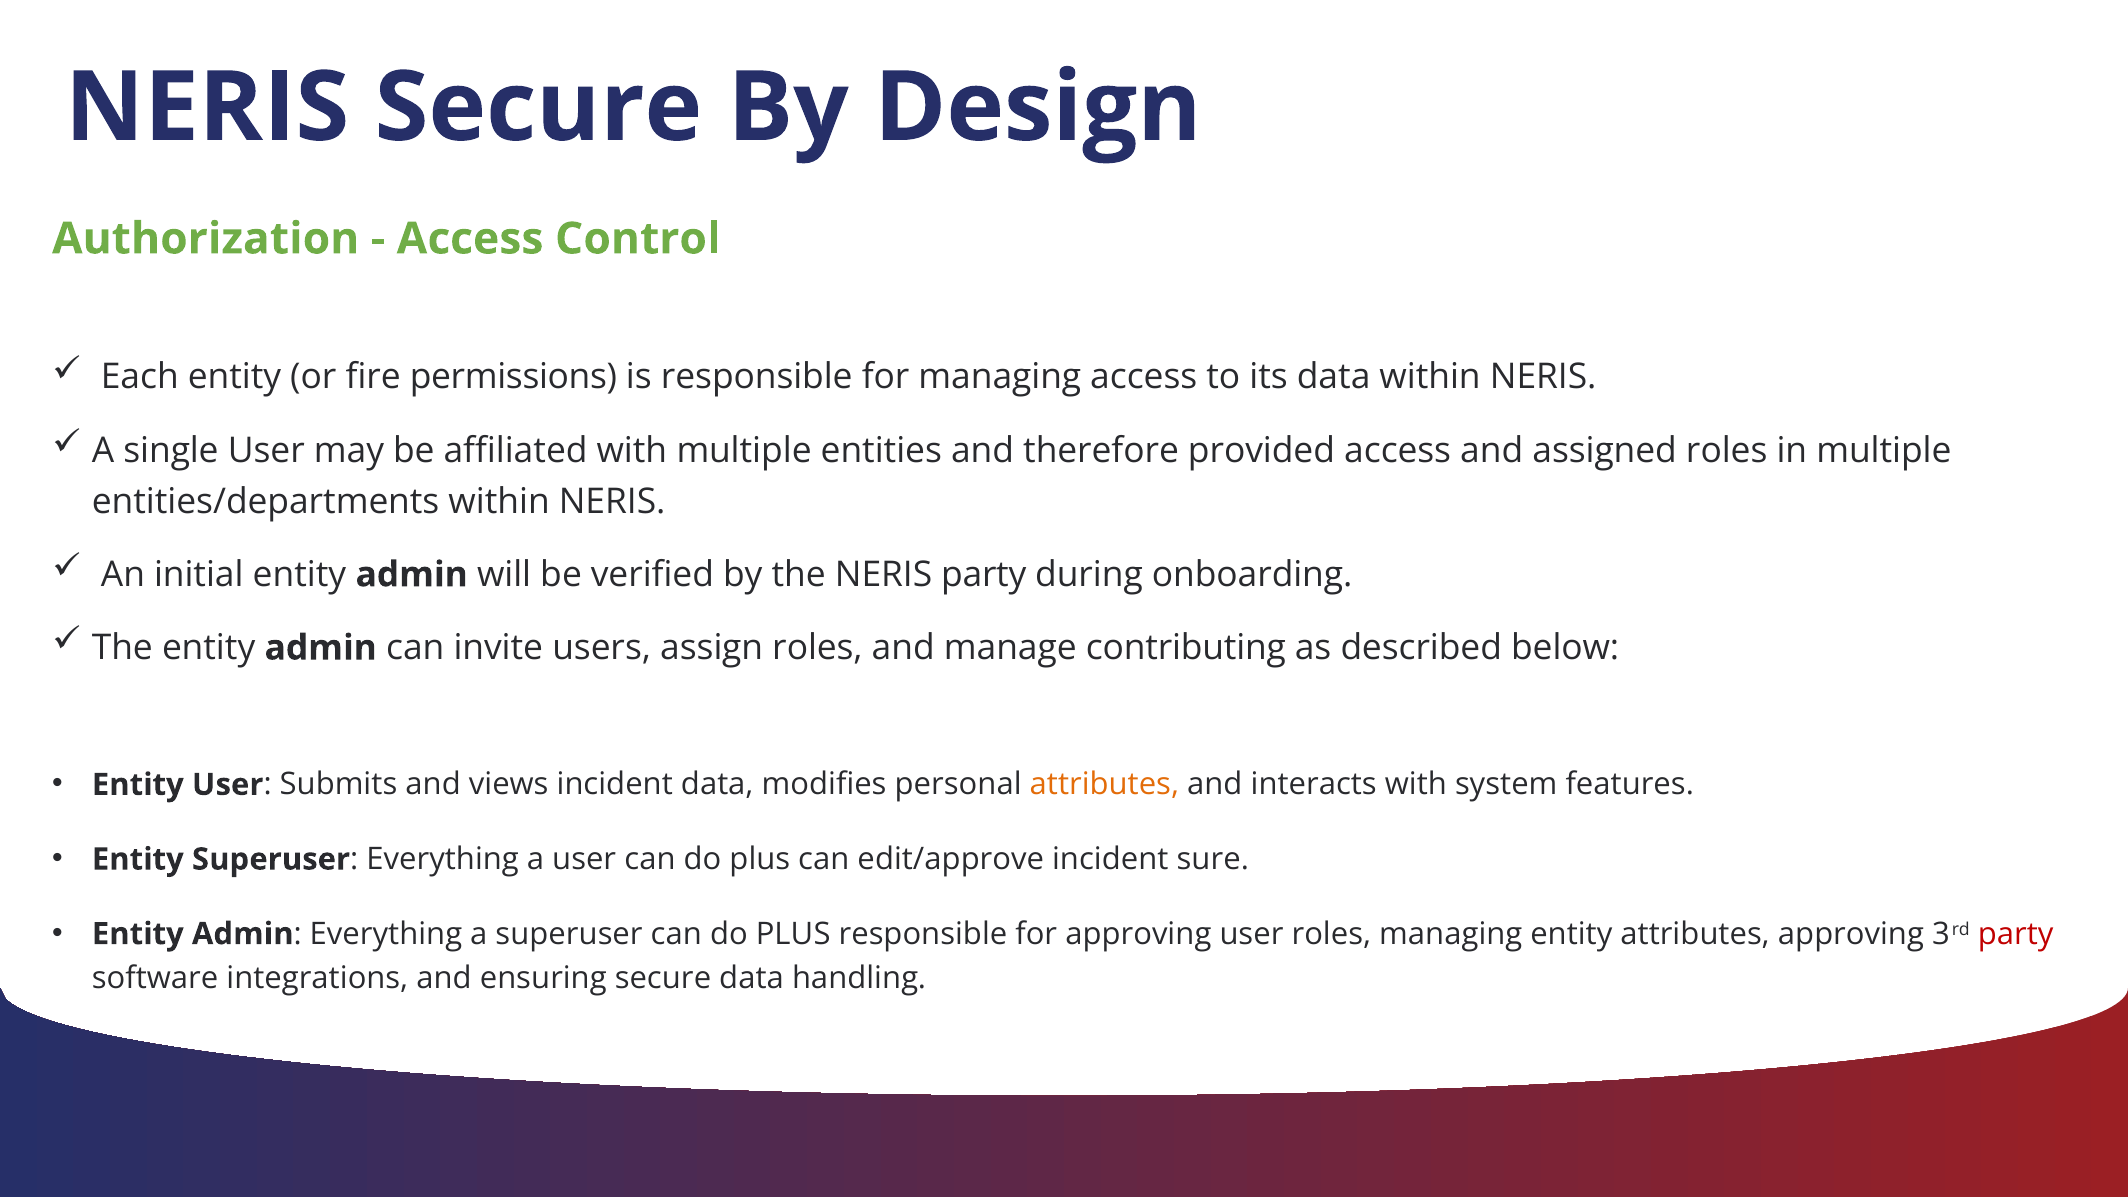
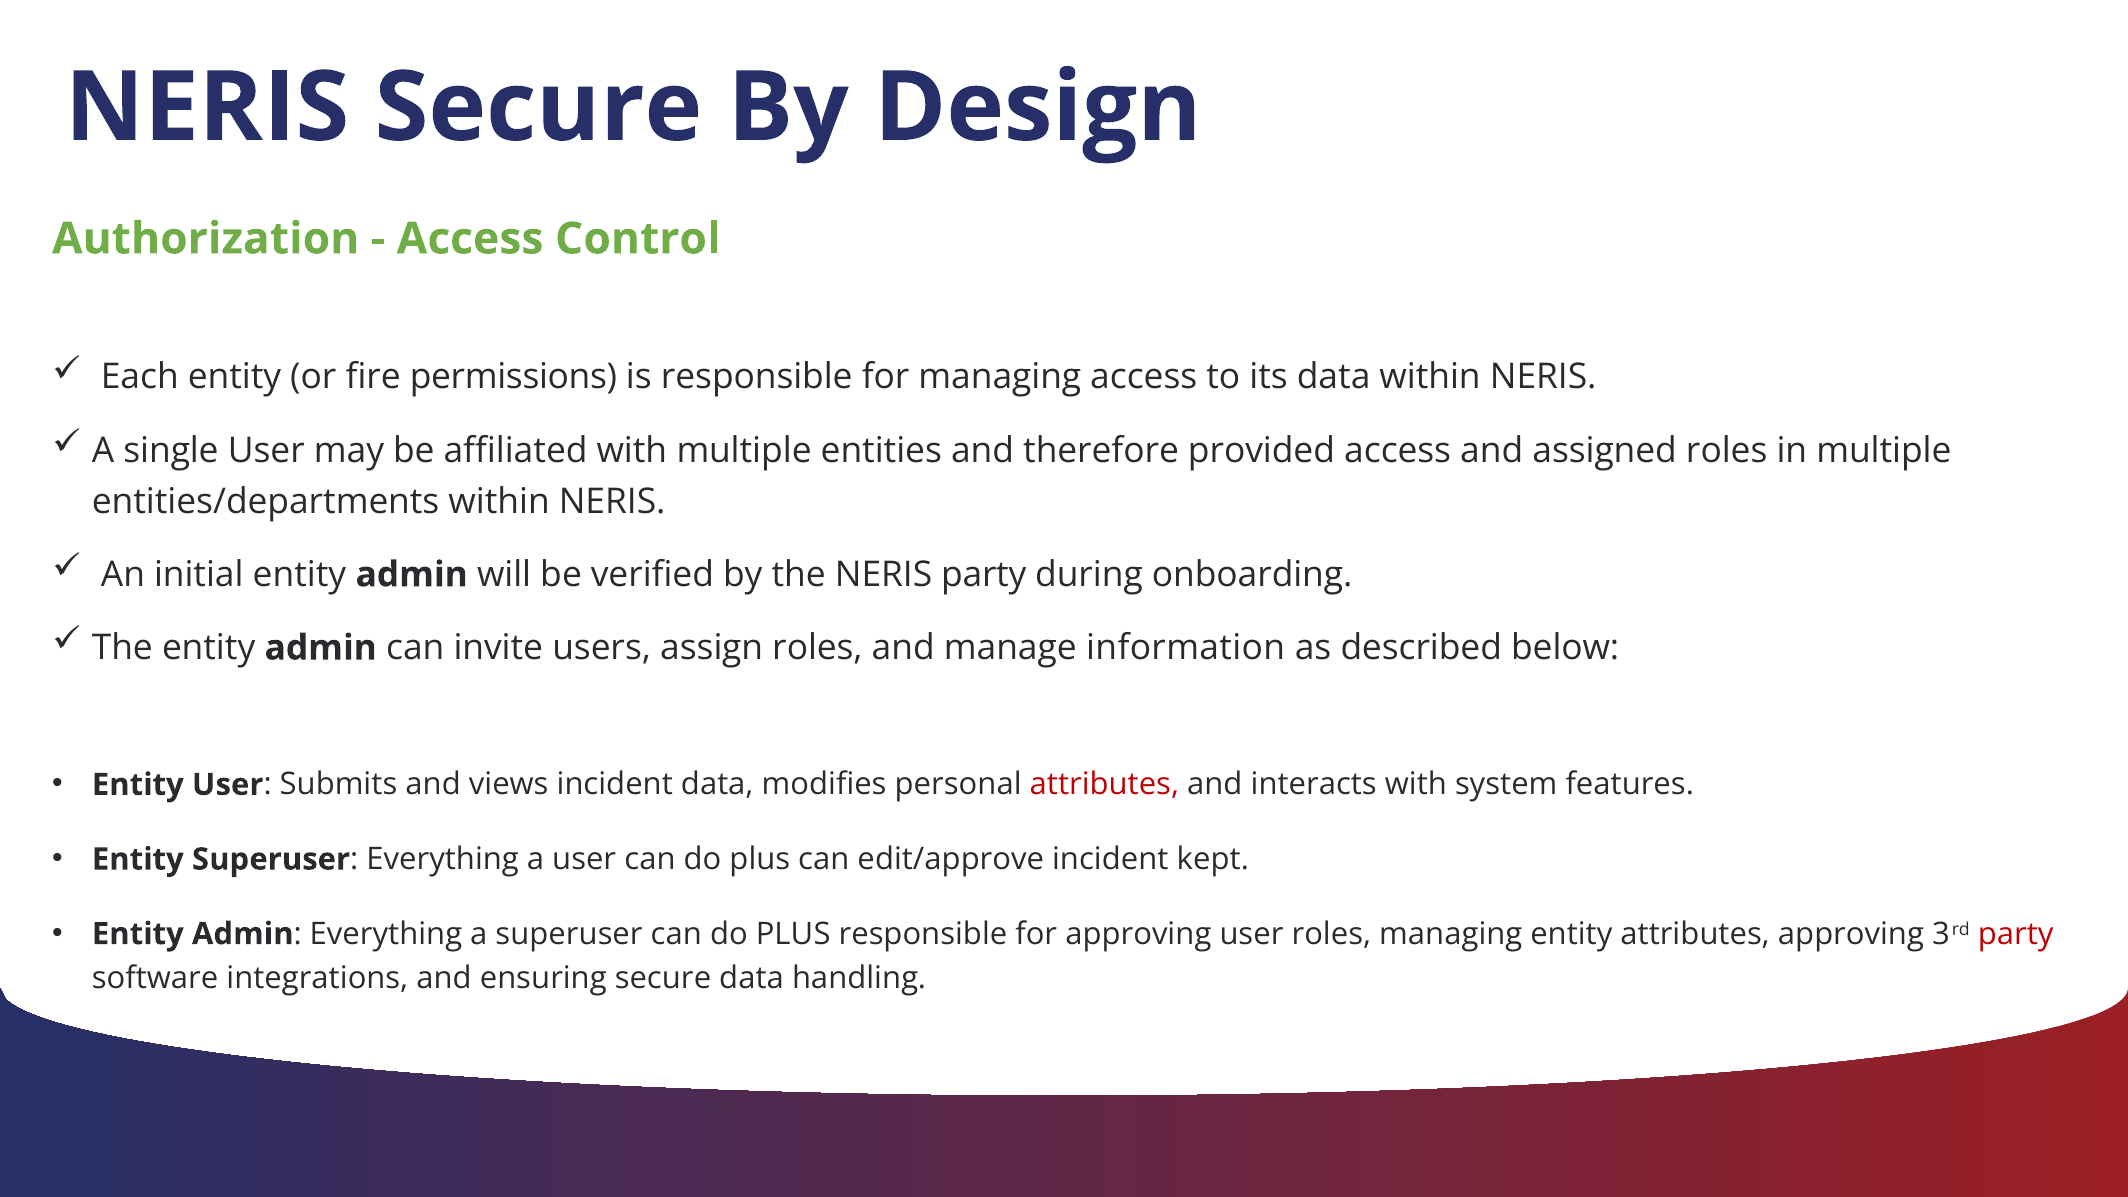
contributing: contributing -> information (1186, 648)
attributes colour: orange -> red (1104, 785)
sure: sure -> kept (1213, 859)
